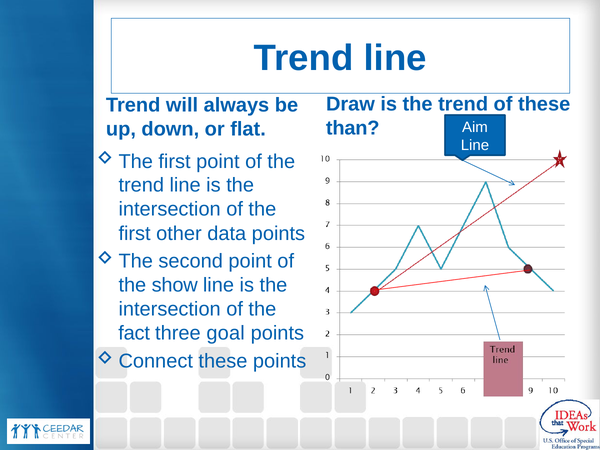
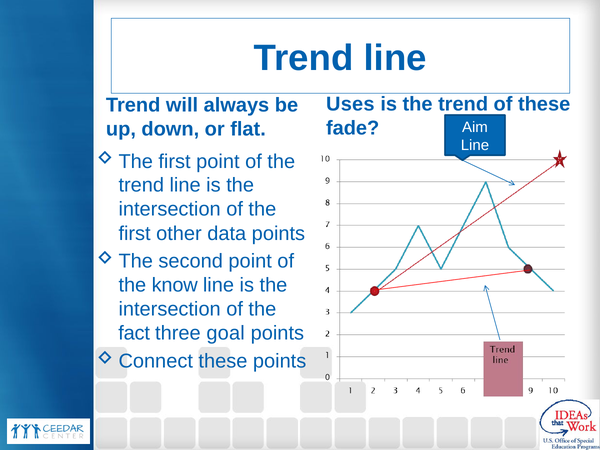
Draw: Draw -> Uses (350, 104)
than: than -> fade (353, 128)
show: show -> know (175, 285)
